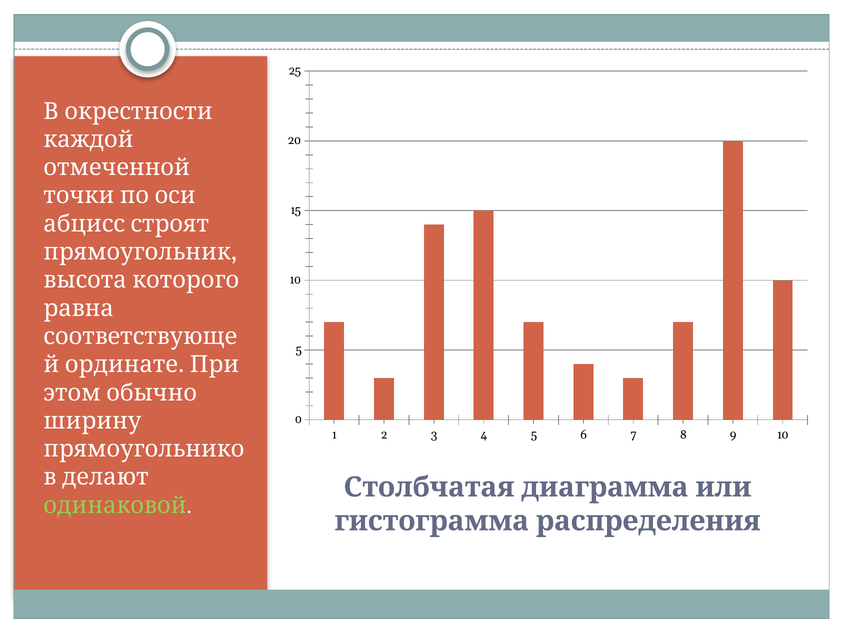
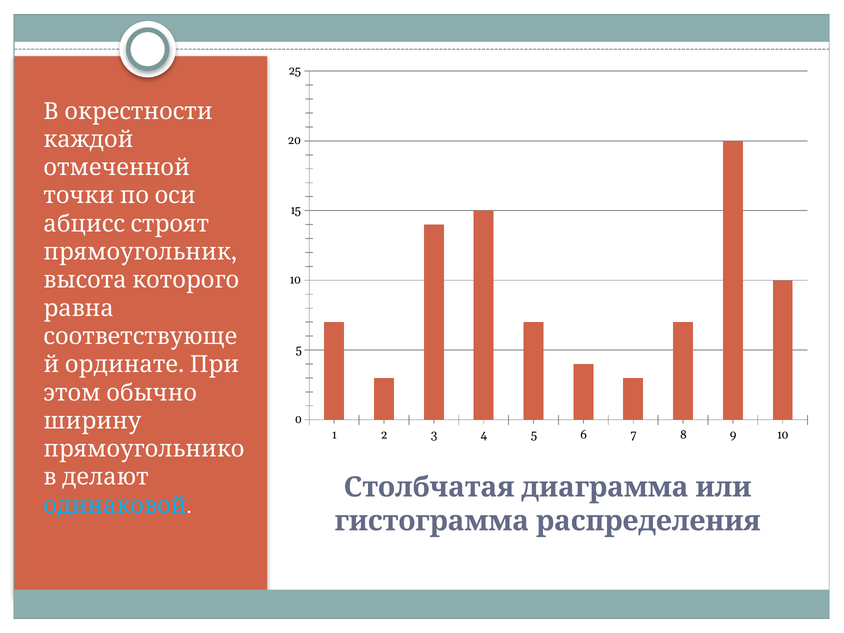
одинаковой colour: light green -> light blue (115, 505)
